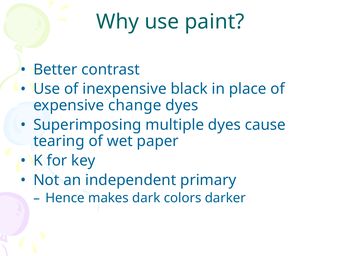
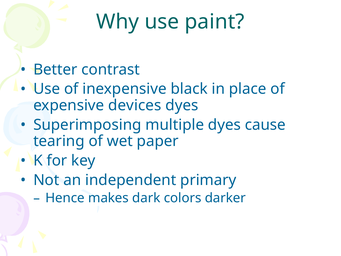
change: change -> devices (135, 105)
